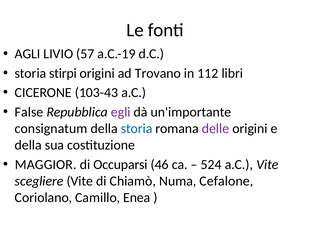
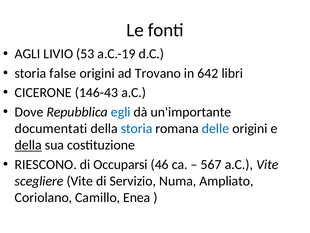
57: 57 -> 53 (85, 54)
stirpi: stirpi -> false (63, 73)
112: 112 -> 642 (208, 73)
103-43: 103-43 -> 146-43 (96, 92)
False: False -> Dove (29, 112)
egli colour: purple -> blue (121, 112)
consignatum: consignatum -> documentati (51, 128)
delle colour: purple -> blue (216, 128)
della underline: none -> present (28, 145)
MAGGIOR: MAGGIOR -> RIESCONO (46, 164)
524: 524 -> 567 (211, 164)
Chiamò: Chiamò -> Servizio (133, 181)
Cefalone: Cefalone -> Ampliato (226, 181)
